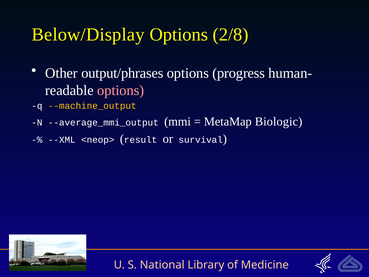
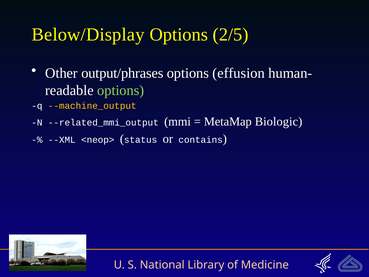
2/8: 2/8 -> 2/5 (231, 34)
progress: progress -> effusion (239, 73)
options colour: pink -> light green (121, 90)
--average_mmi_output: --average_mmi_output -> --related_mmi_output (103, 122)
result: result -> status (141, 140)
survival: survival -> contains (201, 140)
